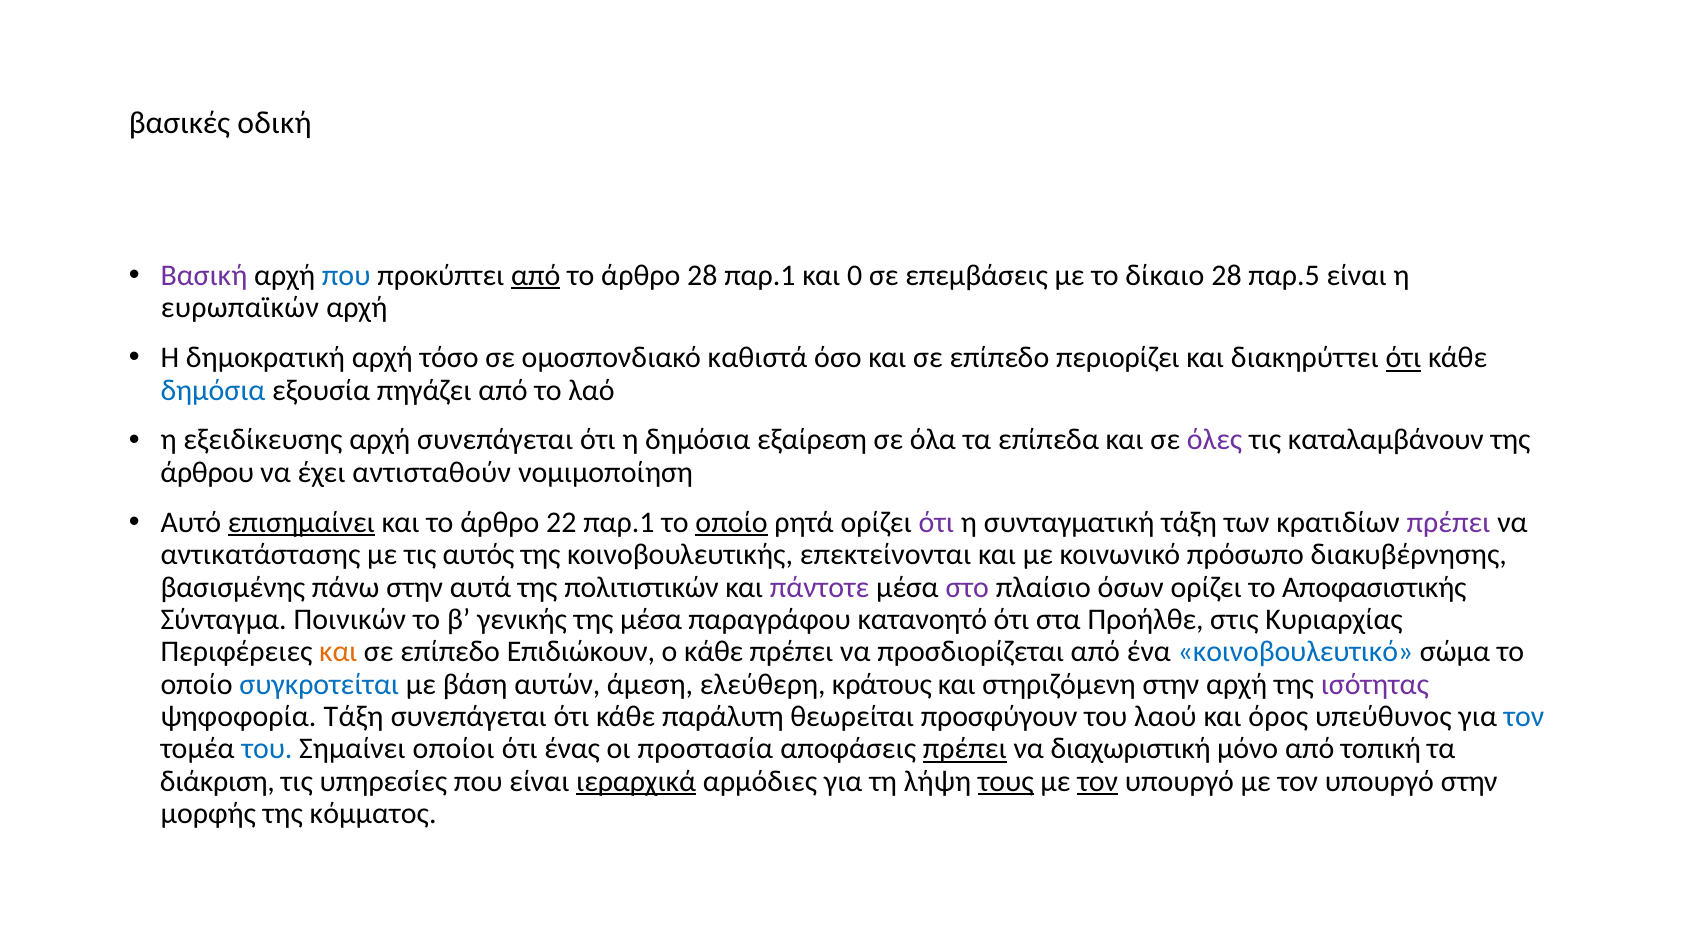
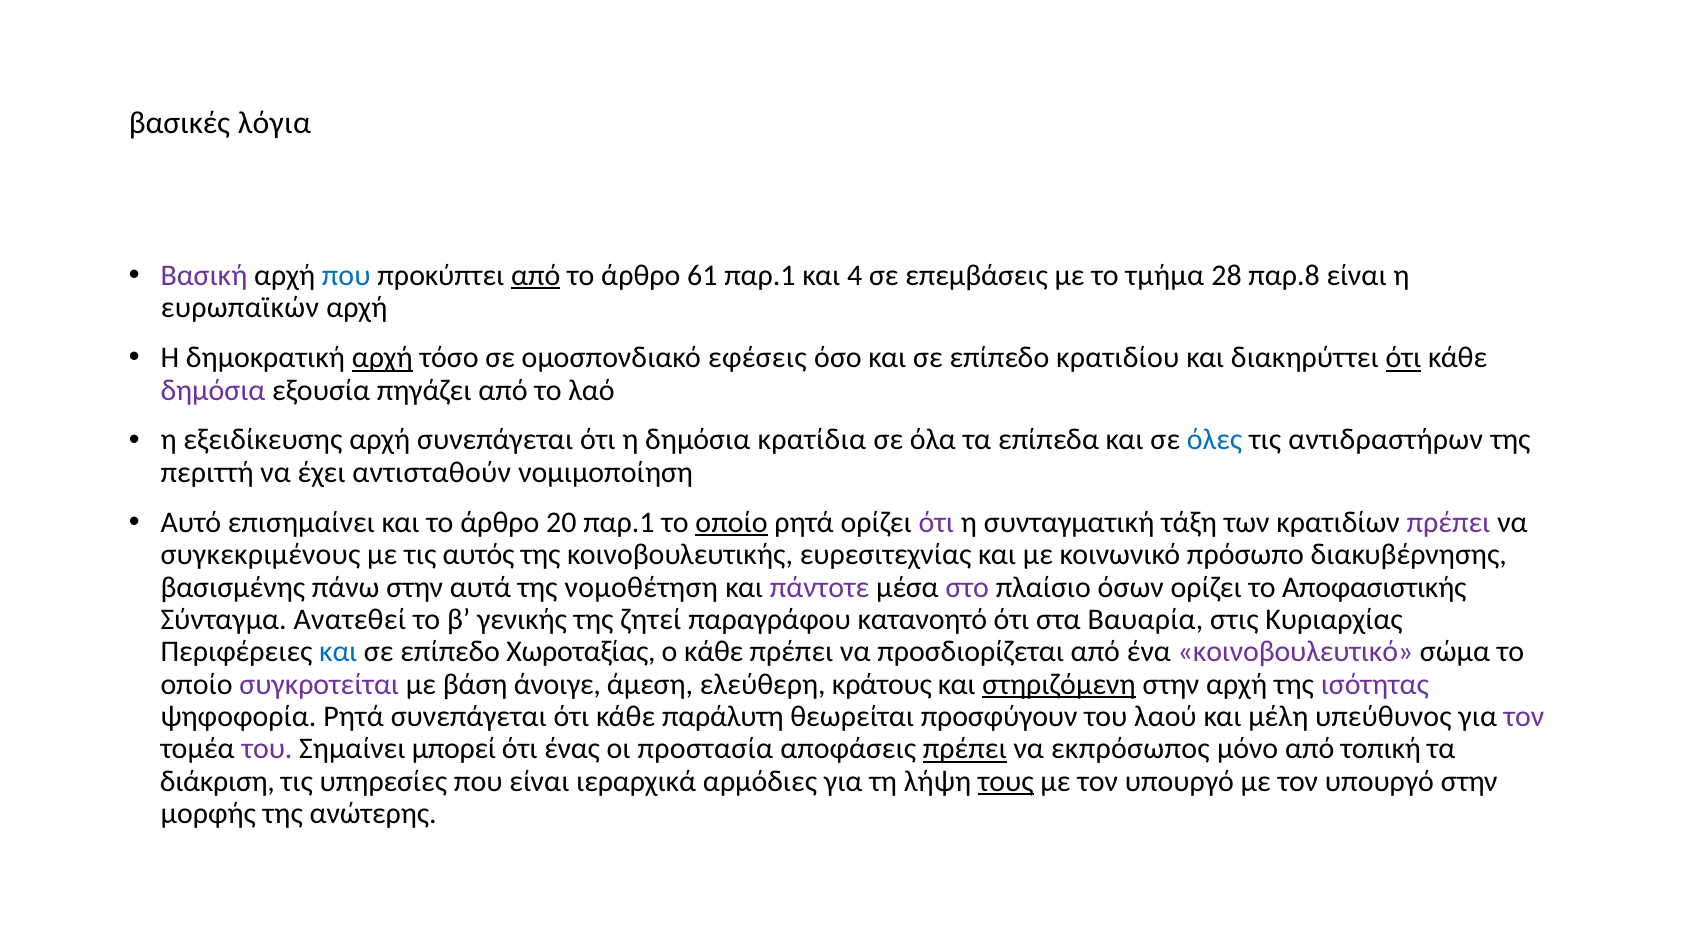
οδική: οδική -> λόγια (274, 123)
άρθρο 28: 28 -> 61 (702, 275)
0: 0 -> 4 (855, 275)
δίκαιο: δίκαιο -> τμήμα (1165, 275)
παρ.5: παρ.5 -> παρ.8 (1284, 275)
αρχή underline: none -> present (382, 358)
καθιστά: καθιστά -> εφέσεις (757, 358)
περιορίζει: περιορίζει -> κρατιδίου (1118, 358)
δημόσια colour: blue -> purple (213, 390)
εξαίρεση: εξαίρεση -> κρατίδια (812, 440)
όλες colour: purple -> blue (1214, 440)
καταλαμβάνουν: καταλαμβάνουν -> αντιδραστήρων (1386, 440)
άρθρου: άρθρου -> περιττή (207, 472)
επισημαίνει underline: present -> none (301, 522)
22: 22 -> 20 (561, 522)
αντικατάστασης: αντικατάστασης -> συγκεκριµένους (260, 555)
επεκτείνονται: επεκτείνονται -> ευρεσιτεχνίας (886, 555)
πολιτιστικών: πολιτιστικών -> νοµοθέτηση (641, 587)
Ποινικών: Ποινικών -> Ανατεθεί (350, 619)
της µέσα: µέσα -> ζητεί (651, 619)
Προήλθε: Προήλθε -> Βαυαρία (1145, 619)
και colour: orange -> blue (338, 652)
Επιδιώκουν: Επιδιώκουν -> Χωροταξίας (581, 652)
κοινοβουλευτικό colour: blue -> purple (1296, 652)
συγκροτείται colour: blue -> purple (319, 684)
αυτών: αυτών -> άνοιγε (557, 684)
στηριζόμενη underline: none -> present (1059, 684)
ψηφοφορία Τάξη: Τάξη -> Ρητά (354, 716)
όρος: όρος -> μέλη (1278, 716)
τον colour: blue -> purple (1524, 716)
του colour: blue -> purple (267, 749)
οποίοι: οποίοι -> μπορεί (454, 749)
διαχωριστική: διαχωριστική -> εκπρόσωπος (1130, 749)
ιεραρχικά underline: present -> none (636, 781)
τον underline: present -> none (1098, 781)
κόμματος: κόμματος -> ανώτερης (373, 813)
